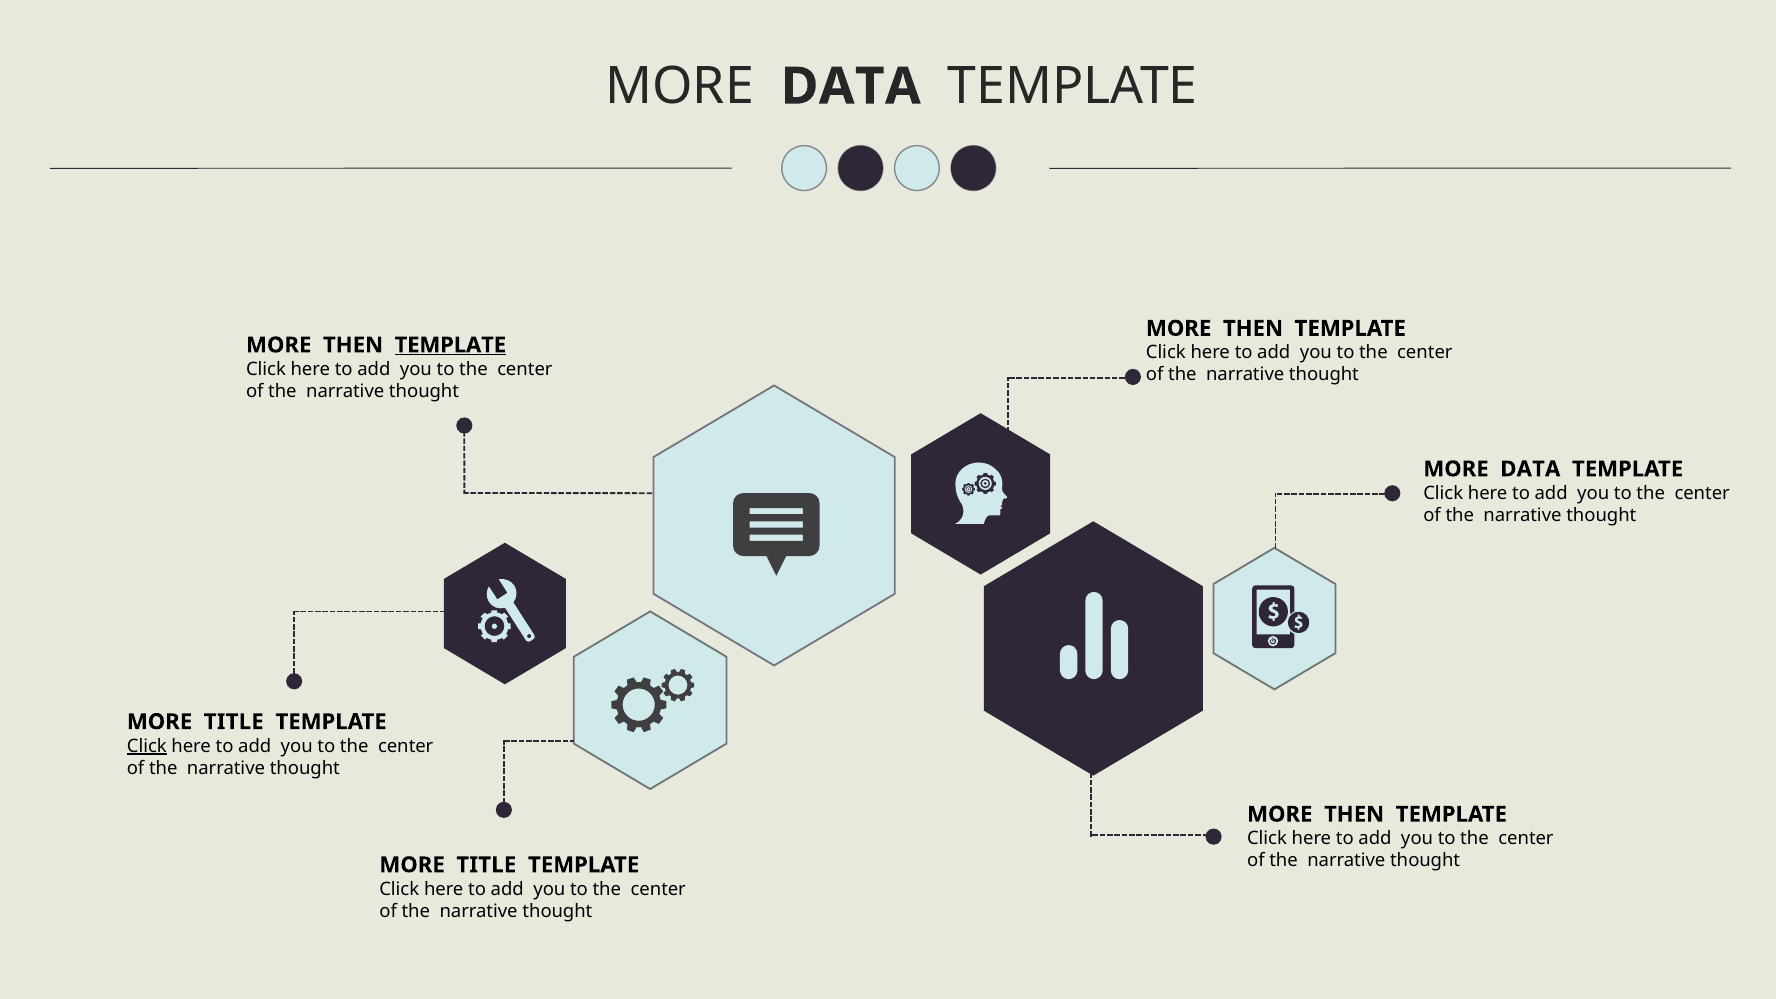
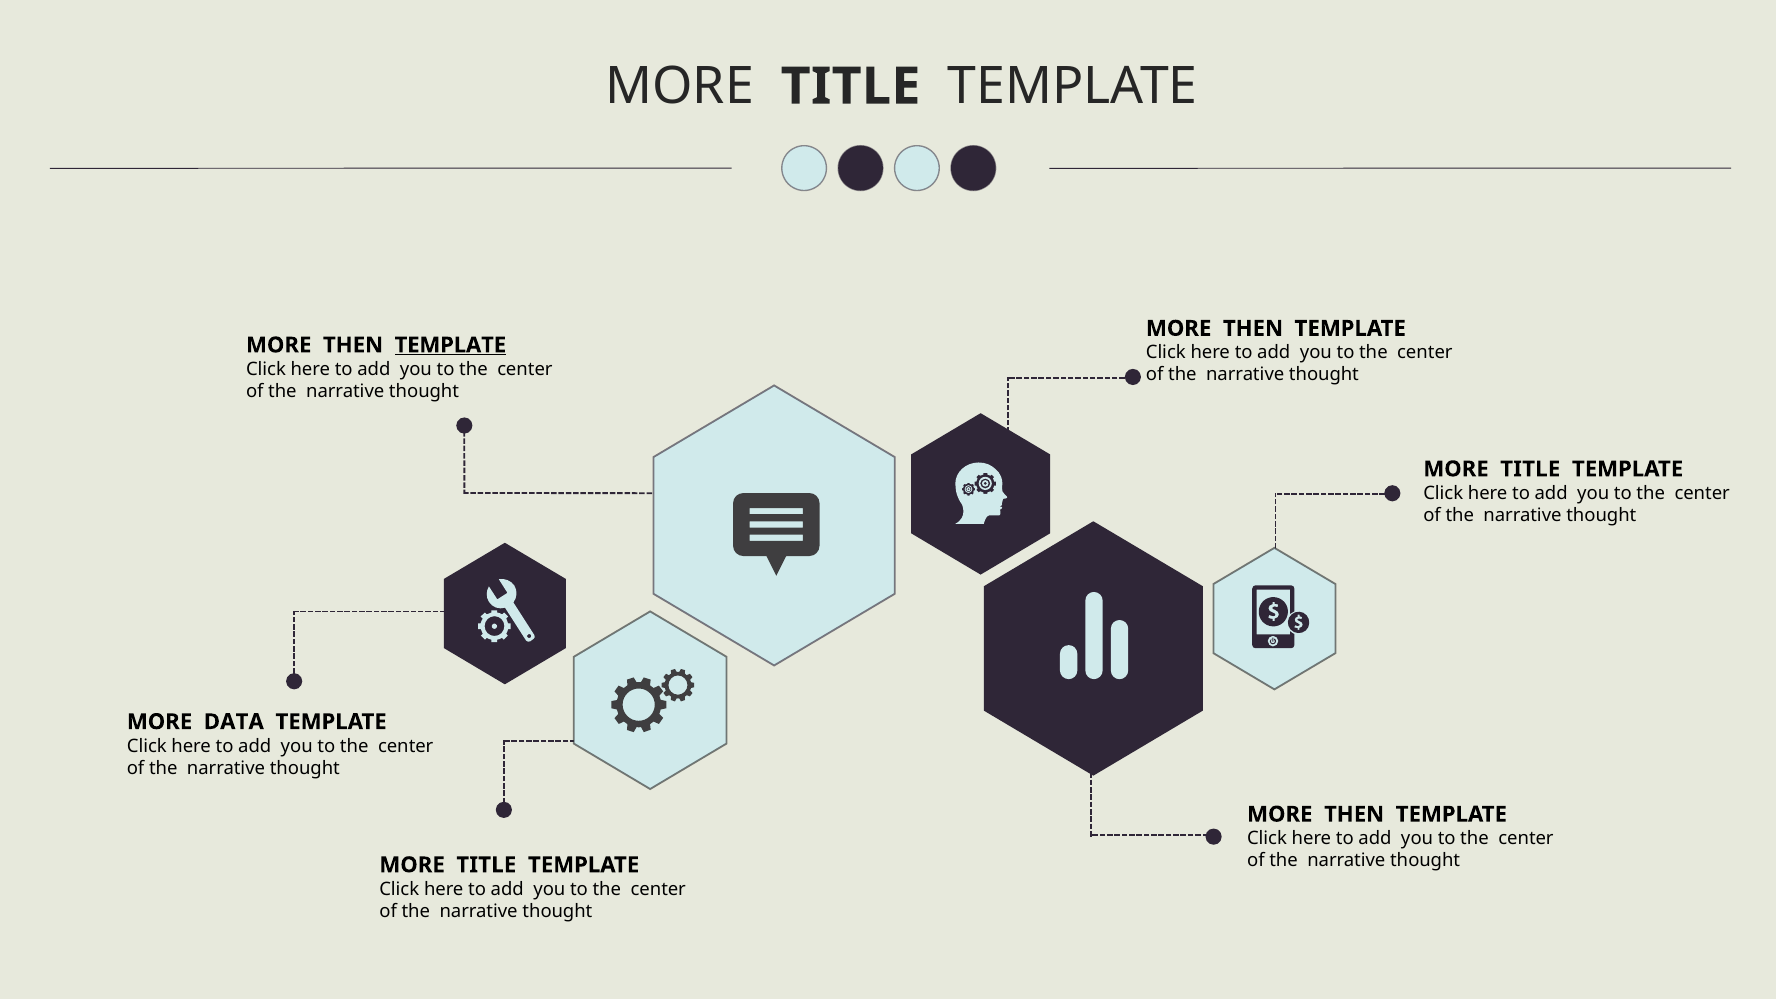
DATA: DATA -> TITLE (851, 87)
DATA: DATA -> TITLE (1530, 469)
TITLE: TITLE -> DATA (234, 722)
Click underline: present -> none (147, 746)
